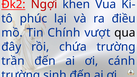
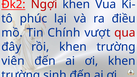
qua colour: black -> red (125, 33)
rồi chứa: chứa -> khen (73, 47)
trần: trần -> viên (13, 61)
ơi cánh: cánh -> khen (122, 61)
